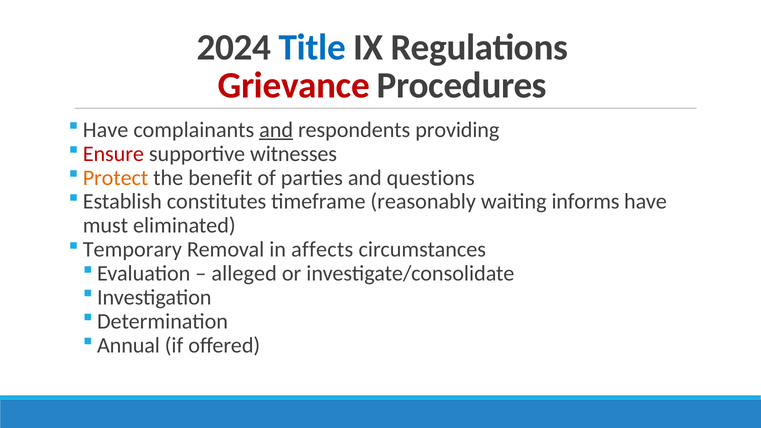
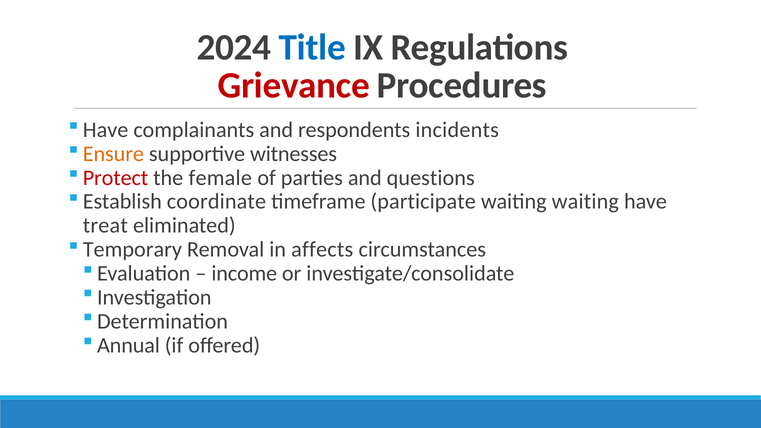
and underline: present -> none (276, 130)
providing: providing -> incidents (457, 130)
Ensure colour: red -> orange (113, 154)
Protect colour: orange -> red (116, 178)
benefit: benefit -> female (220, 178)
constitutes: constitutes -> coordinate (216, 202)
reasonably: reasonably -> participate (423, 202)
waiting informs: informs -> waiting (585, 202)
must: must -> treat (105, 226)
alleged: alleged -> income (244, 273)
